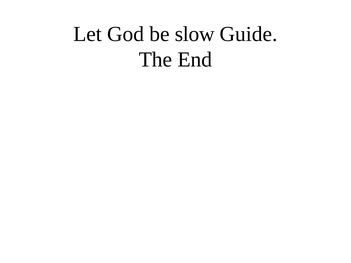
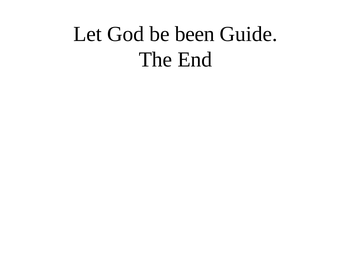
slow: slow -> been (195, 34)
